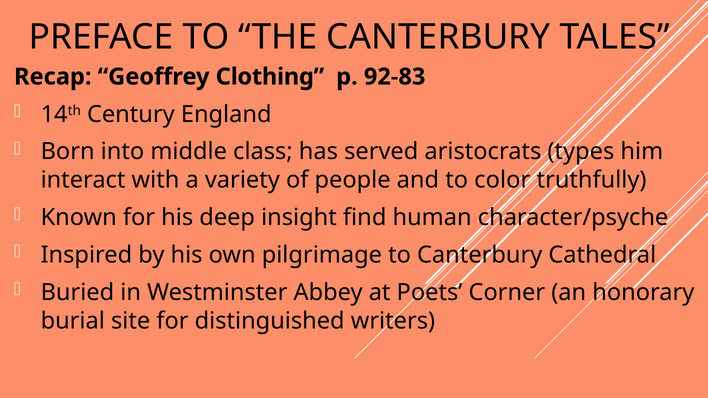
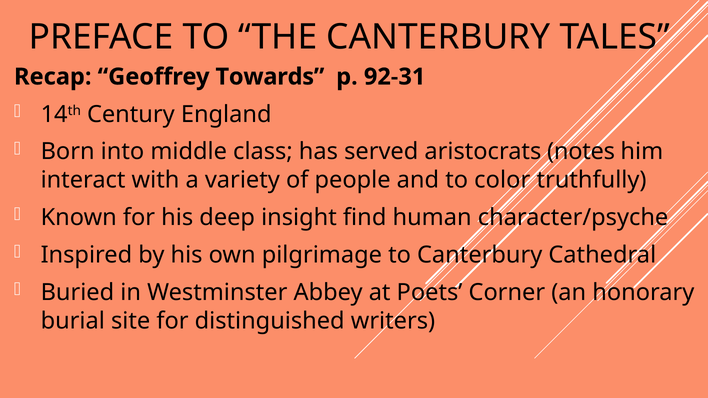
Clothing: Clothing -> Towards (270, 77)
92-83: 92-83 -> 92-31 (395, 77)
types: types -> notes (581, 152)
